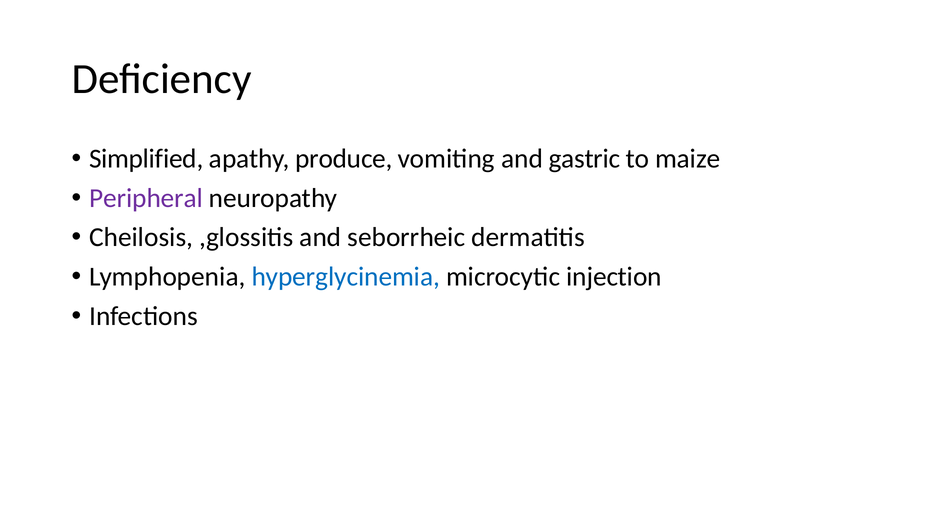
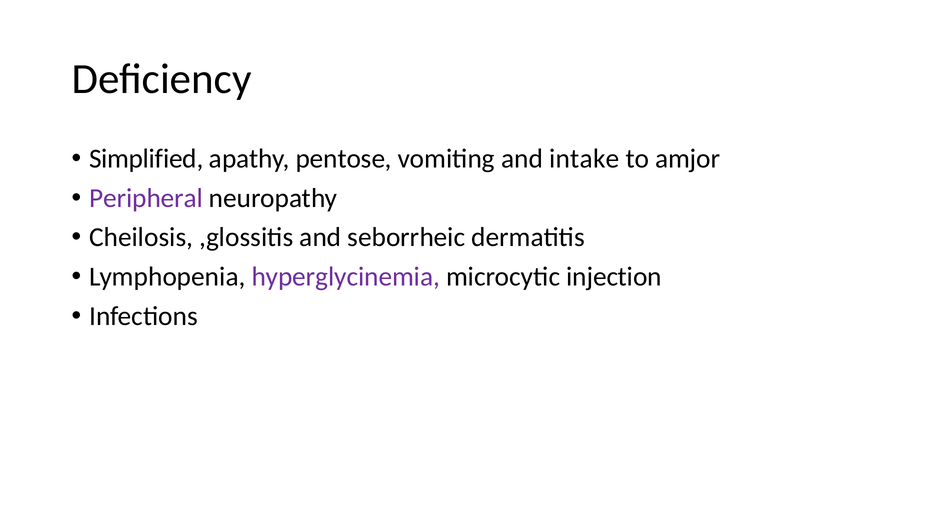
produce: produce -> pentose (344, 159)
gastric: gastric -> intake (584, 159)
maize: maize -> amjor (688, 159)
hyperglycinemia colour: blue -> purple (346, 277)
